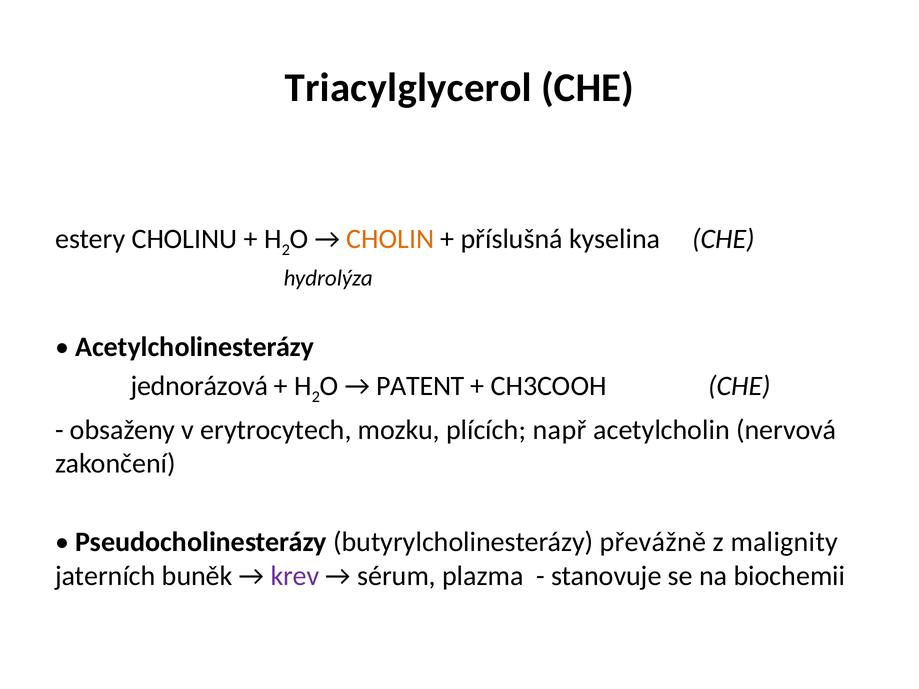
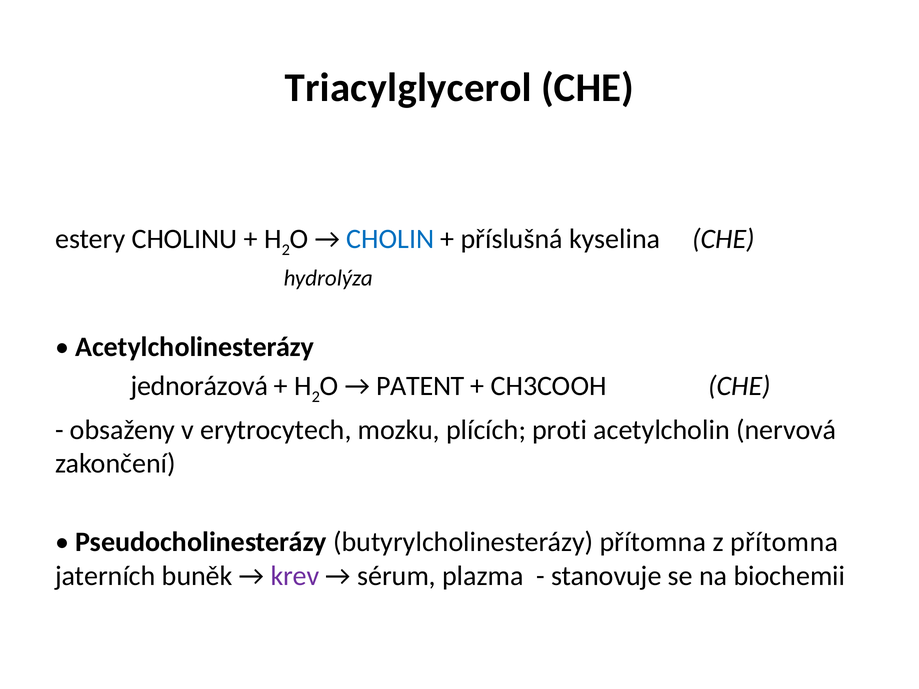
CHOLIN colour: orange -> blue (390, 239)
např: např -> proti (560, 430)
butyrylcholinesterázy převážně: převážně -> přítomna (653, 542)
z malignity: malignity -> přítomna (784, 542)
